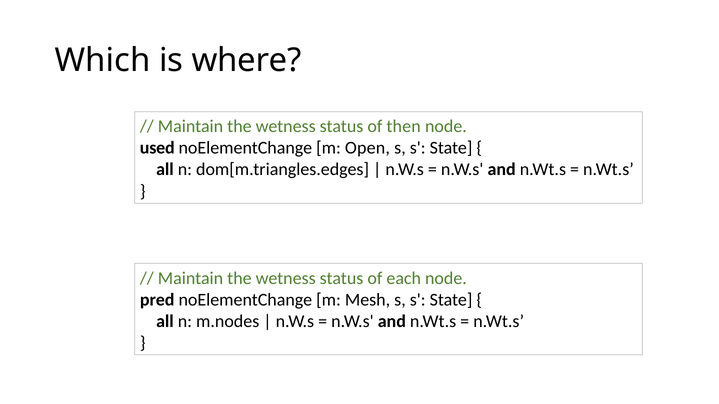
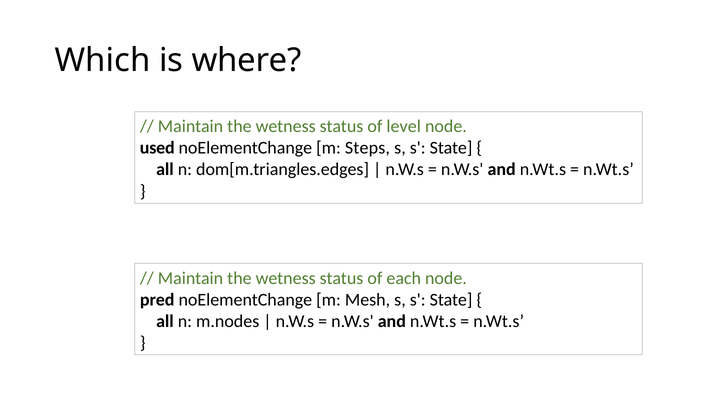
then: then -> level (404, 127)
Open: Open -> Steps (367, 148)
